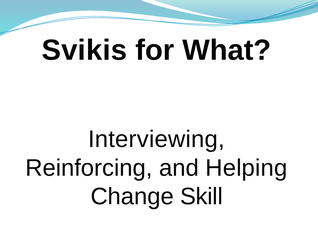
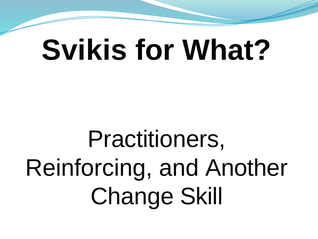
Interviewing: Interviewing -> Practitioners (157, 139)
Helping: Helping -> Another (247, 168)
